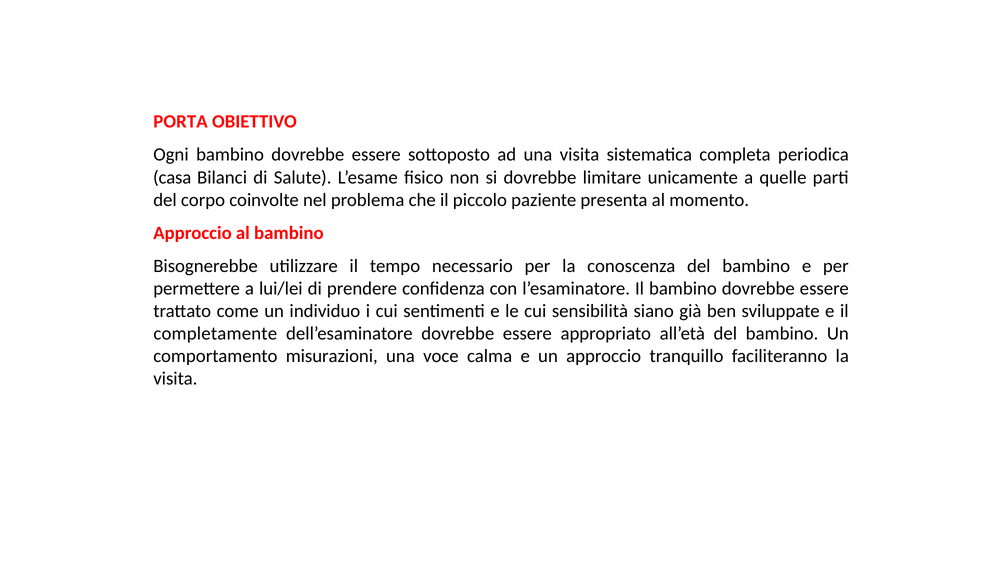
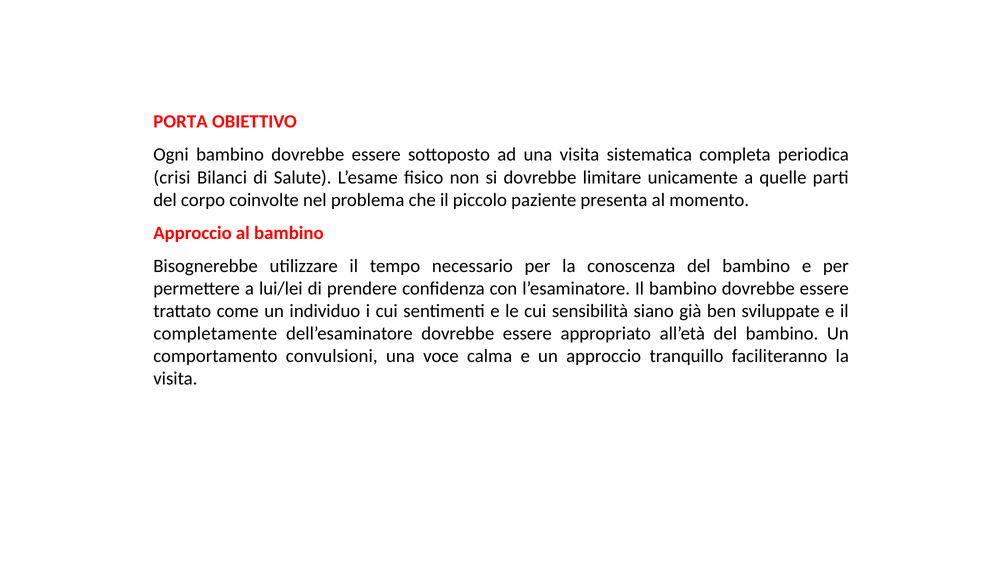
casa: casa -> crisi (172, 177)
misurazioni: misurazioni -> convulsioni (332, 356)
